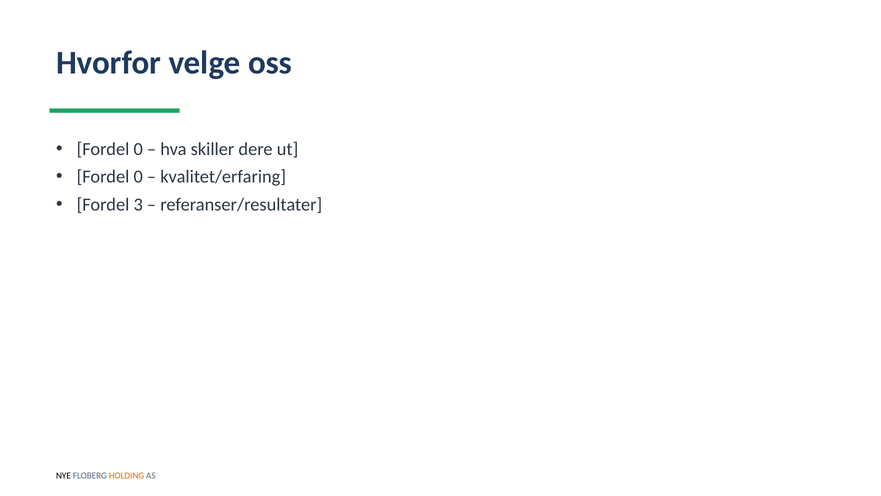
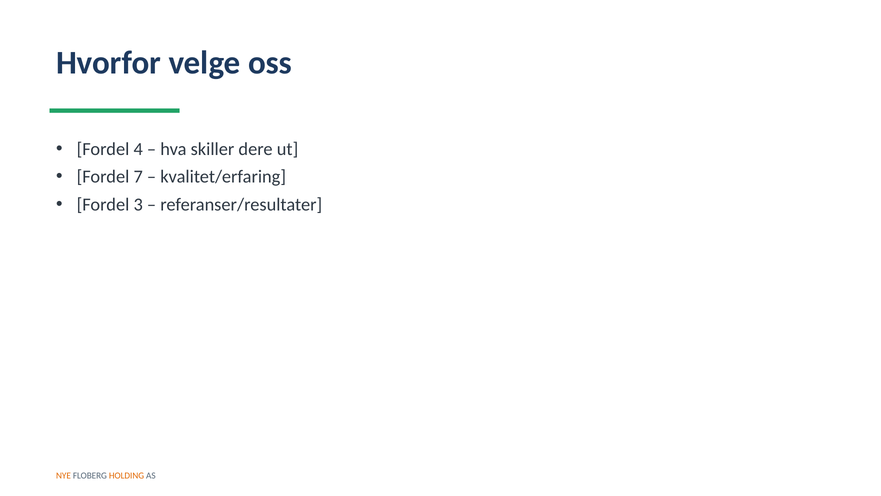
0: 0 -> 4 (138, 149)
0: 0 -> 7 (138, 177)
NYE colour: black -> orange (63, 475)
